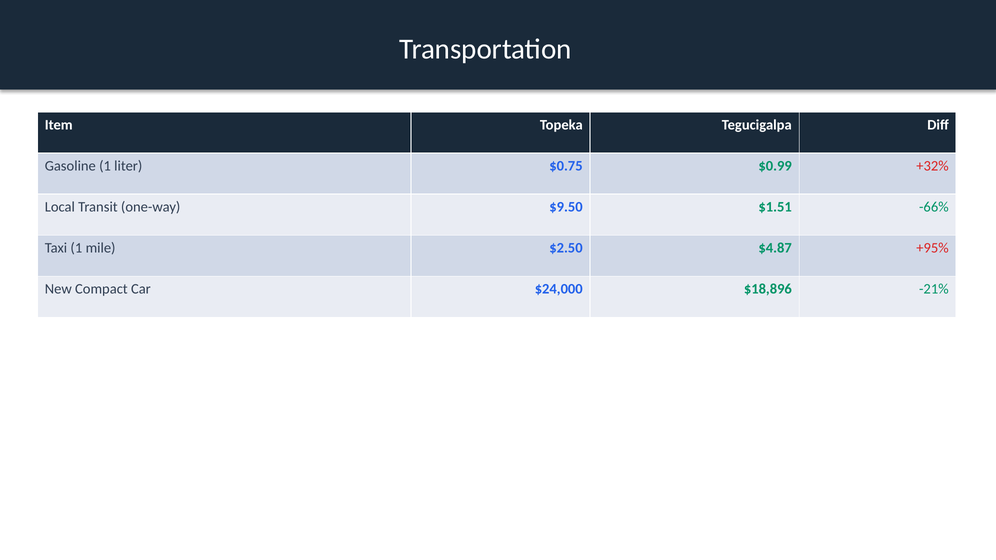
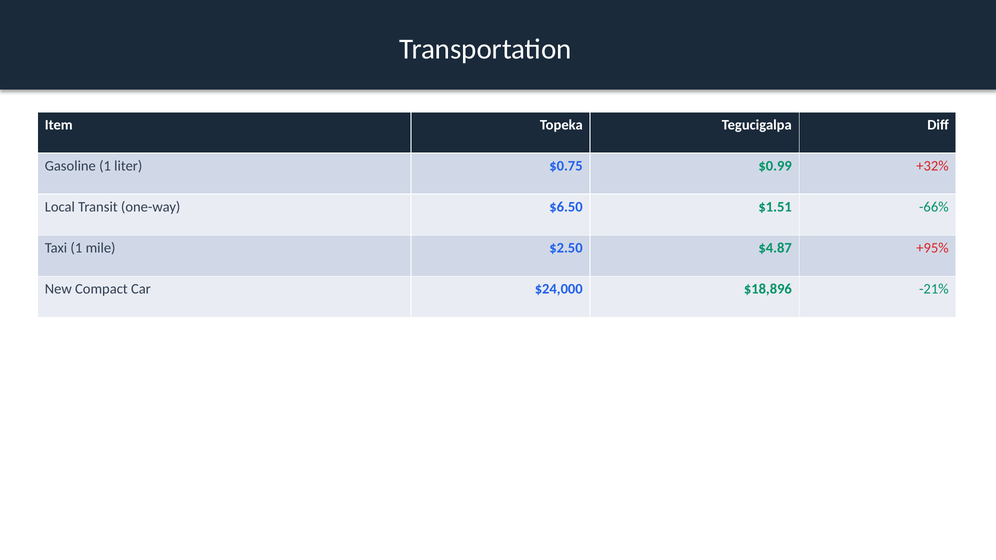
$9.50: $9.50 -> $6.50 (566, 207)
